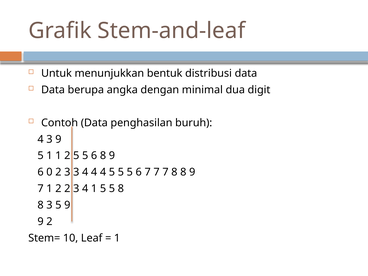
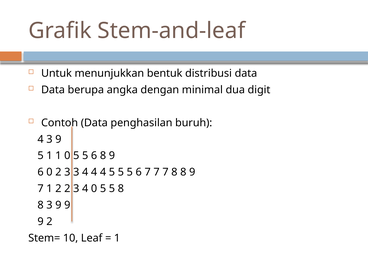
1 1 2: 2 -> 0 (67, 156)
4 1: 1 -> 0 (94, 189)
8 3 5: 5 -> 9 (58, 205)
